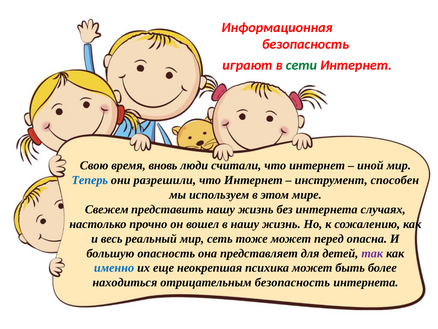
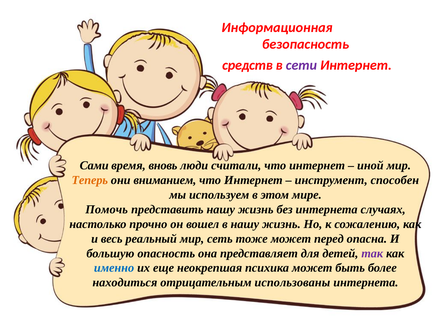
играют: играют -> средств (248, 65)
сети colour: green -> purple (301, 65)
Свою: Свою -> Сами (94, 165)
Теперь colour: blue -> orange (90, 180)
разрешили: разрешили -> вниманием (165, 180)
Свежем: Свежем -> Помочь (107, 209)
отрицательным безопасность: безопасность -> использованы (292, 282)
